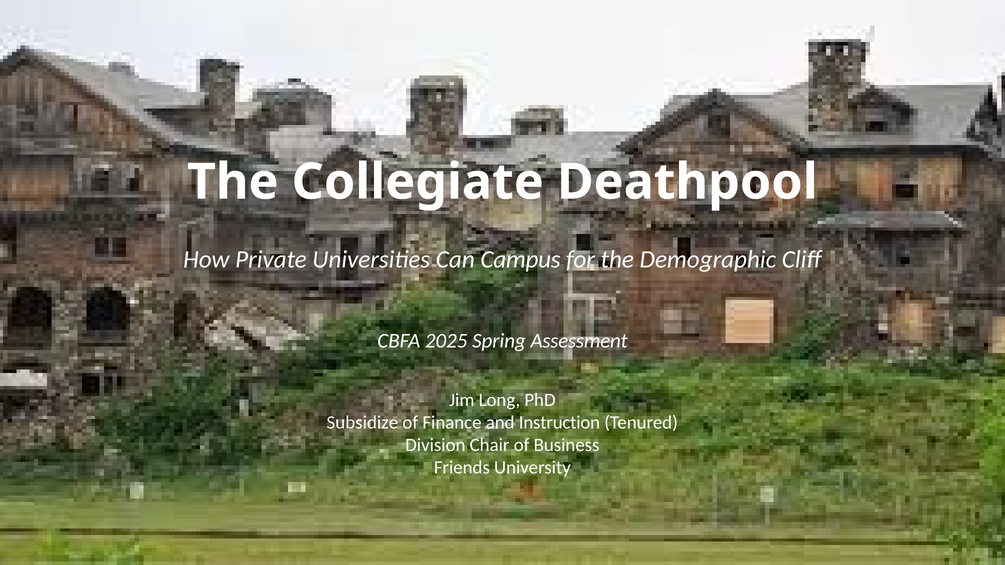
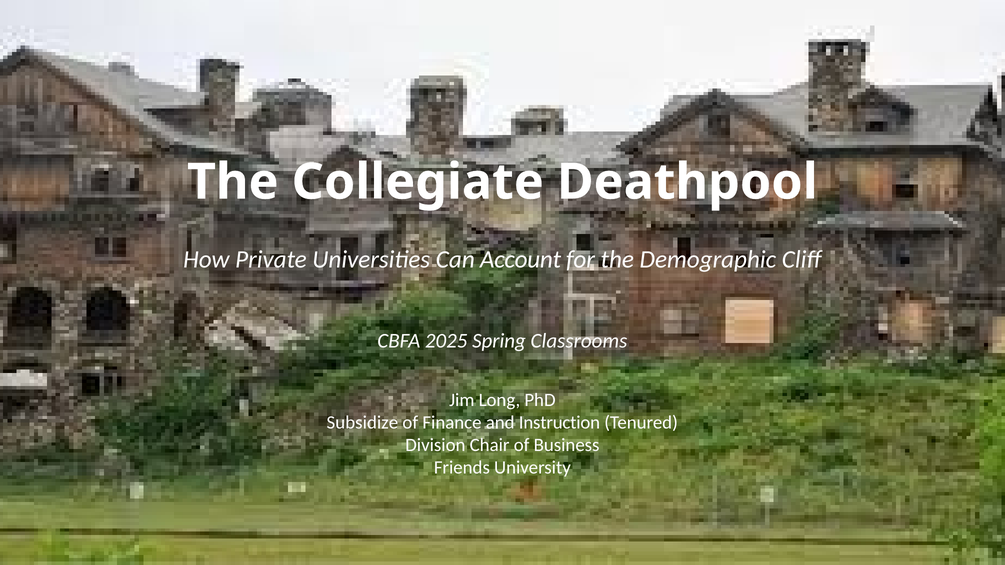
Campus: Campus -> Account (521, 260)
Assessment: Assessment -> Classrooms (579, 341)
